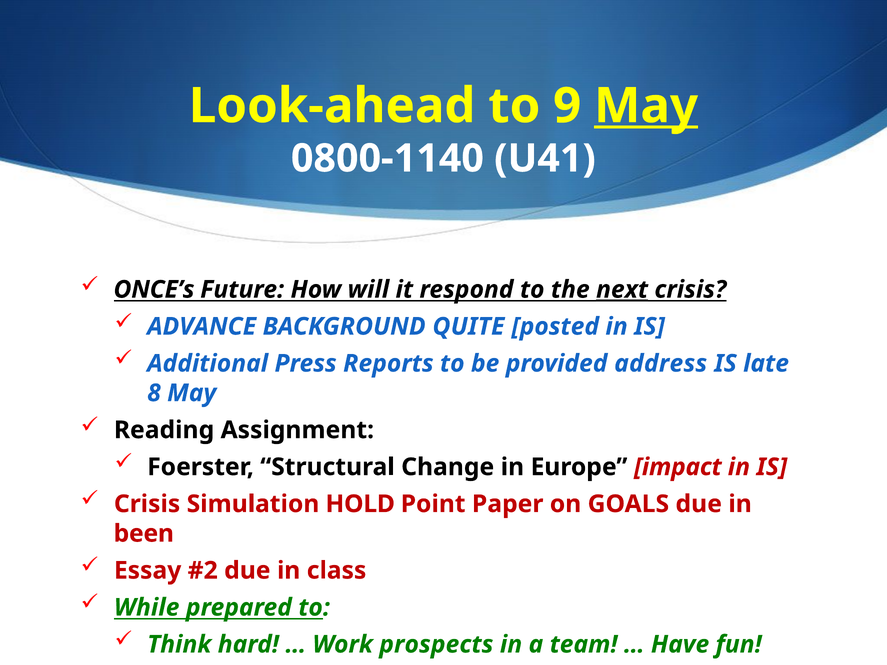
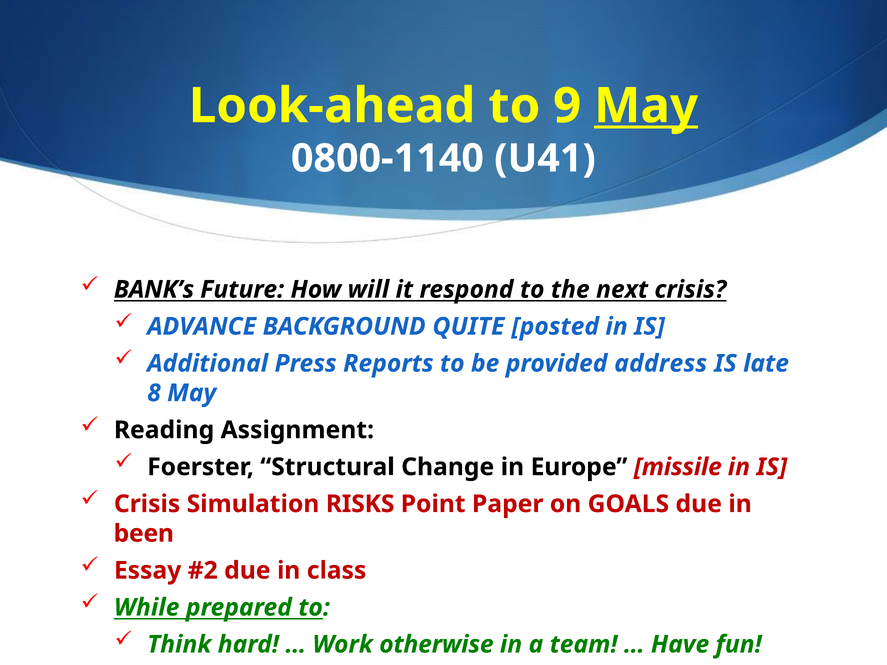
ONCE’s: ONCE’s -> BANK’s (154, 290)
next underline: present -> none (622, 290)
impact: impact -> missile (678, 467)
HOLD: HOLD -> RISKS (360, 504)
prospects: prospects -> otherwise (436, 645)
